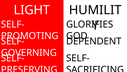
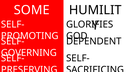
LIGHT: LIGHT -> SOME (32, 10)
